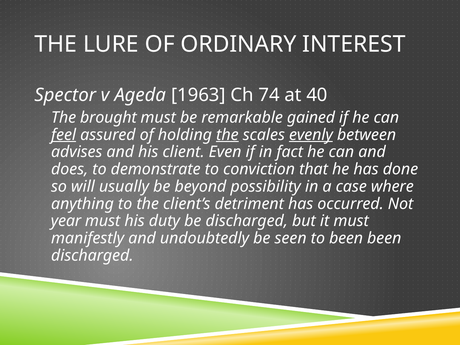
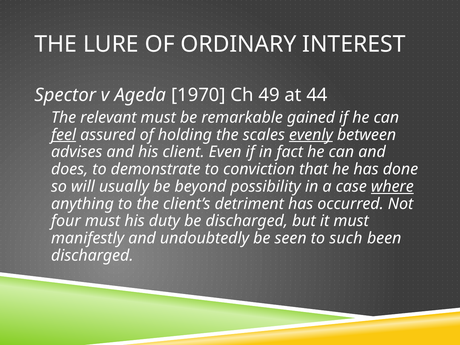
1963: 1963 -> 1970 (198, 95)
74: 74 -> 49 (269, 95)
40: 40 -> 44 (317, 95)
brought: brought -> relevant (108, 118)
the underline: present -> none (227, 135)
where underline: none -> present (392, 186)
year: year -> four (66, 221)
to been: been -> such (346, 238)
